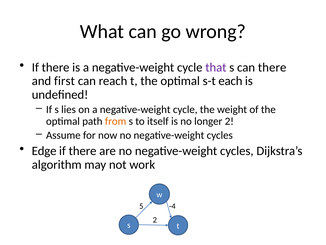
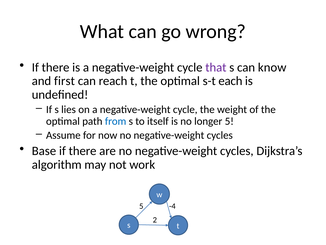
can there: there -> know (272, 67)
from colour: orange -> blue (116, 121)
longer 2: 2 -> 5 (229, 121)
Edge: Edge -> Base (44, 151)
